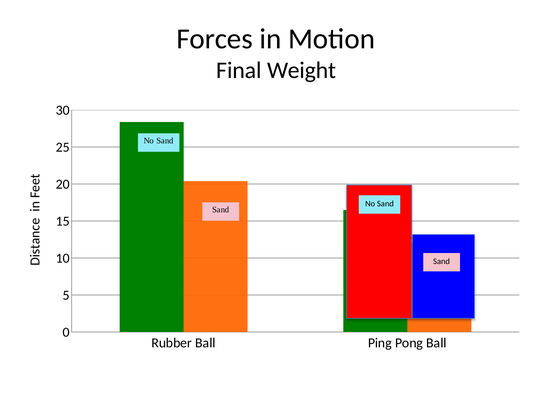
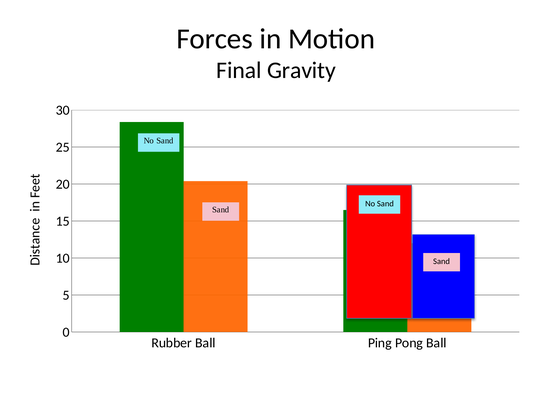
Weight: Weight -> Gravity (301, 70)
